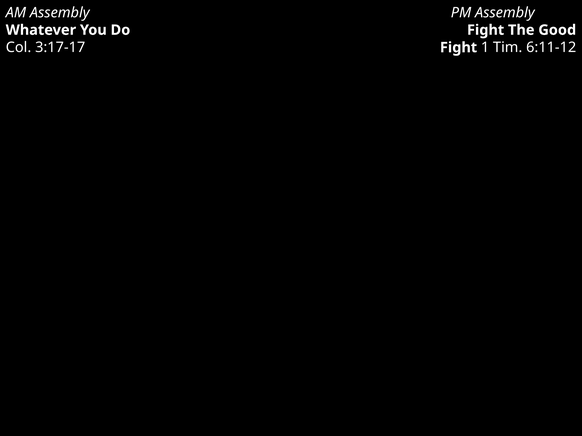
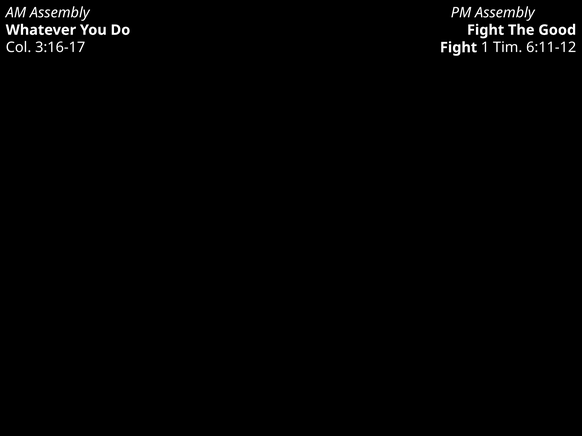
3:17-17: 3:17-17 -> 3:16-17 (60, 48)
